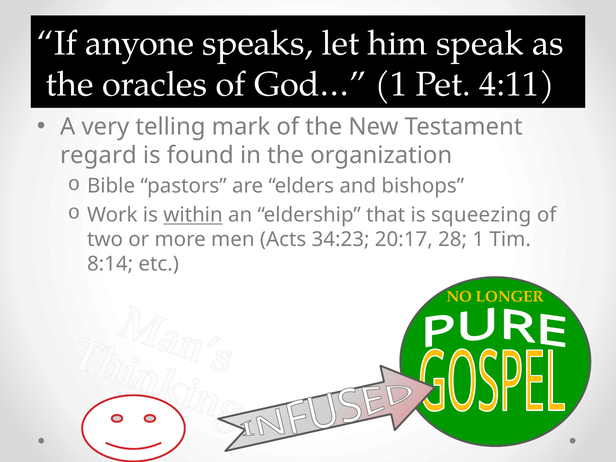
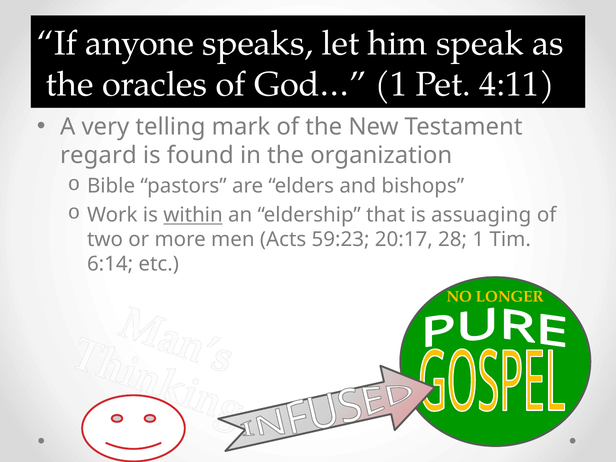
squeezing: squeezing -> assuaging (481, 215)
34:23: 34:23 -> 59:23 (341, 239)
8:14: 8:14 -> 6:14 (110, 264)
